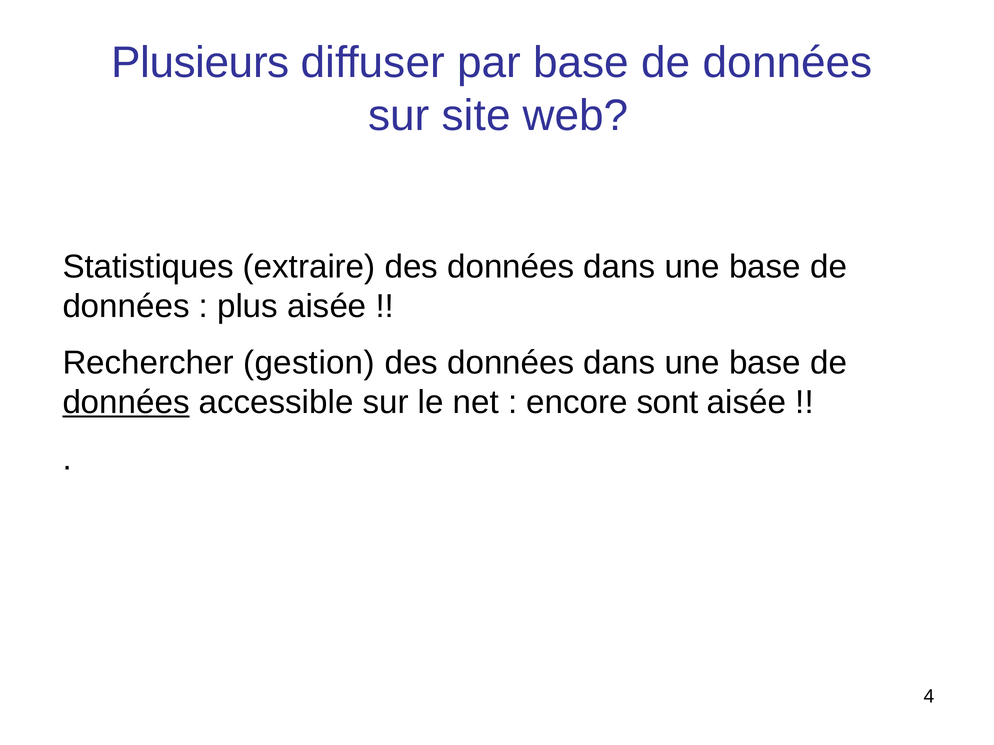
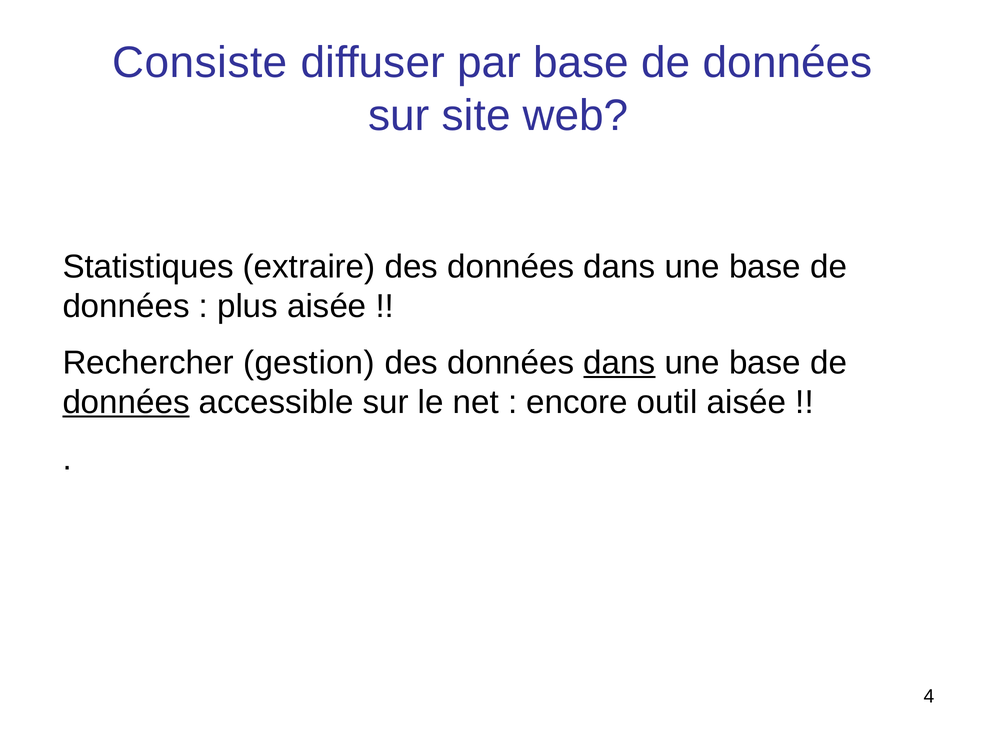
Plusieurs: Plusieurs -> Consiste (200, 63)
dans underline: none -> present (619, 363)
sont: sont -> outil (667, 403)
